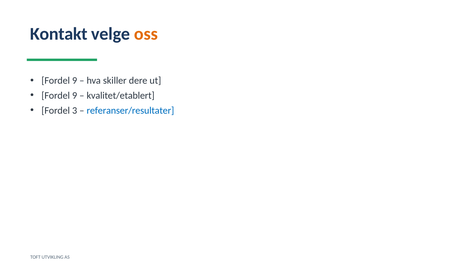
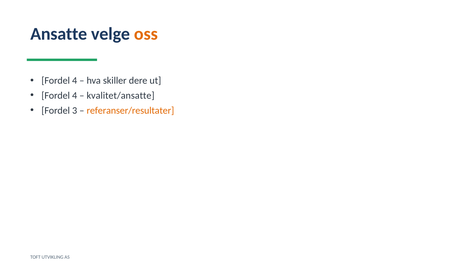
Kontakt: Kontakt -> Ansatte (59, 34)
9: 9 -> 4 (75, 81)
9: 9 -> 4 (75, 96)
kvalitet/etablert: kvalitet/etablert -> kvalitet/ansatte (121, 96)
referanser/resultater colour: blue -> orange (130, 110)
